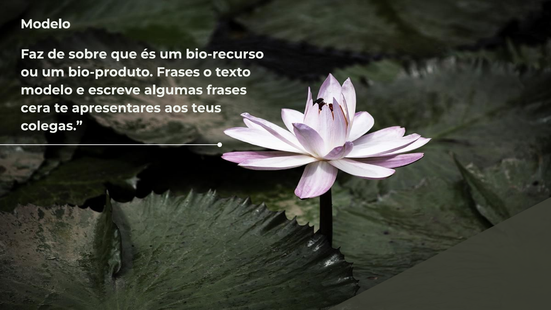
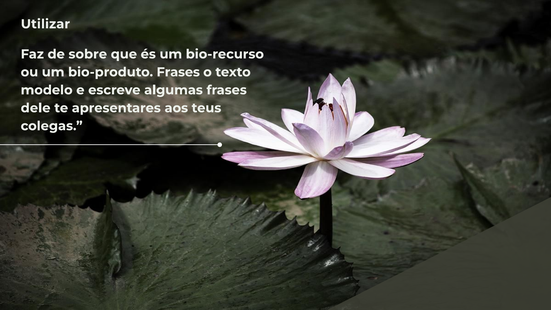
Modelo: Modelo -> Utilizar (45, 24)
cera: cera -> dele (36, 108)
